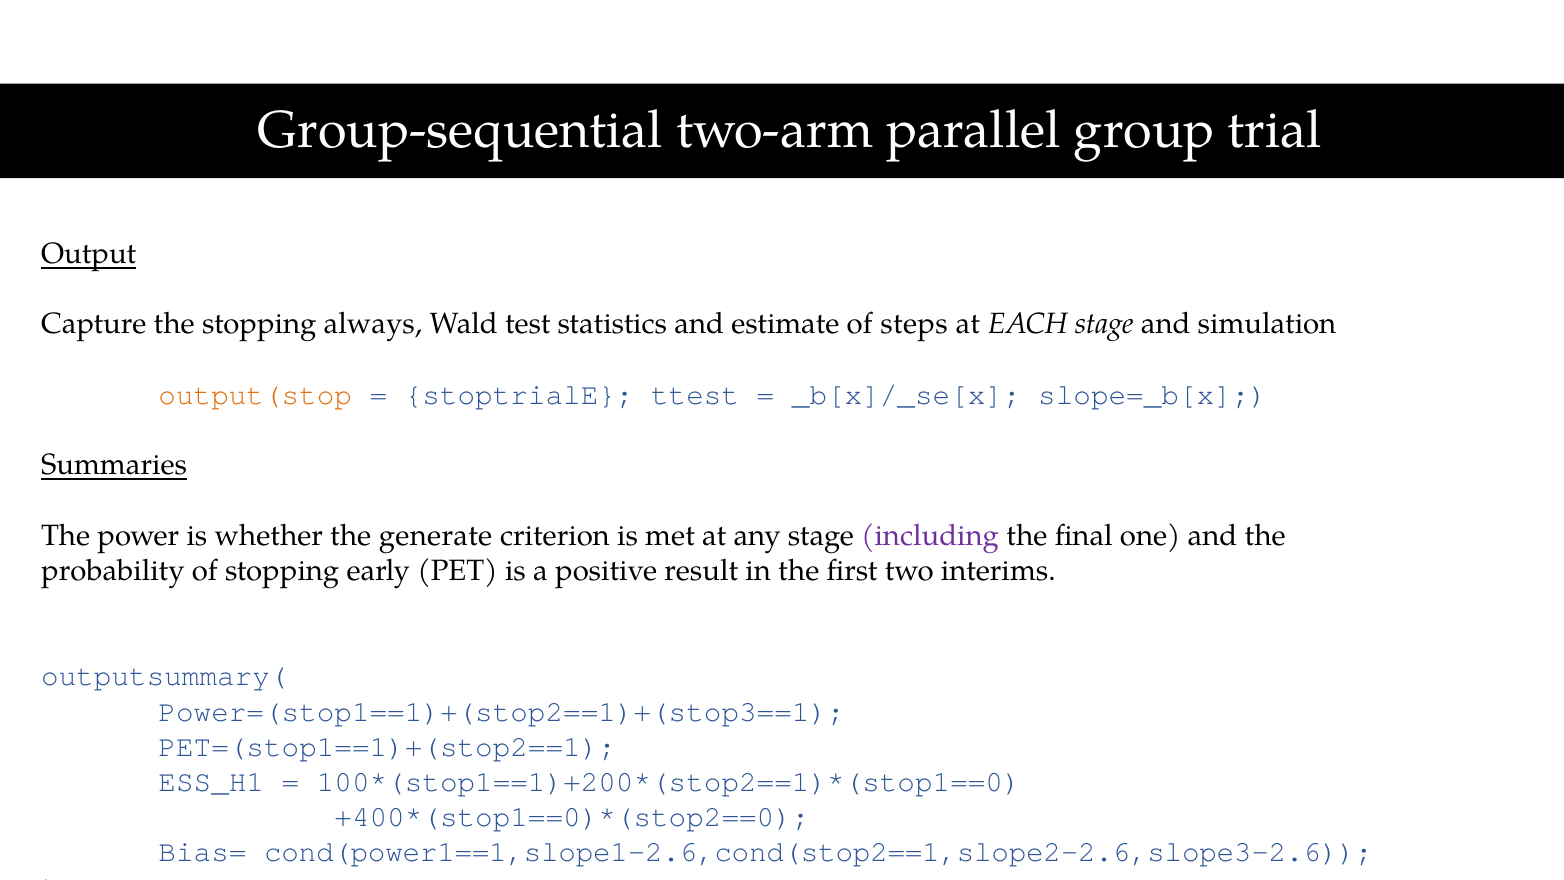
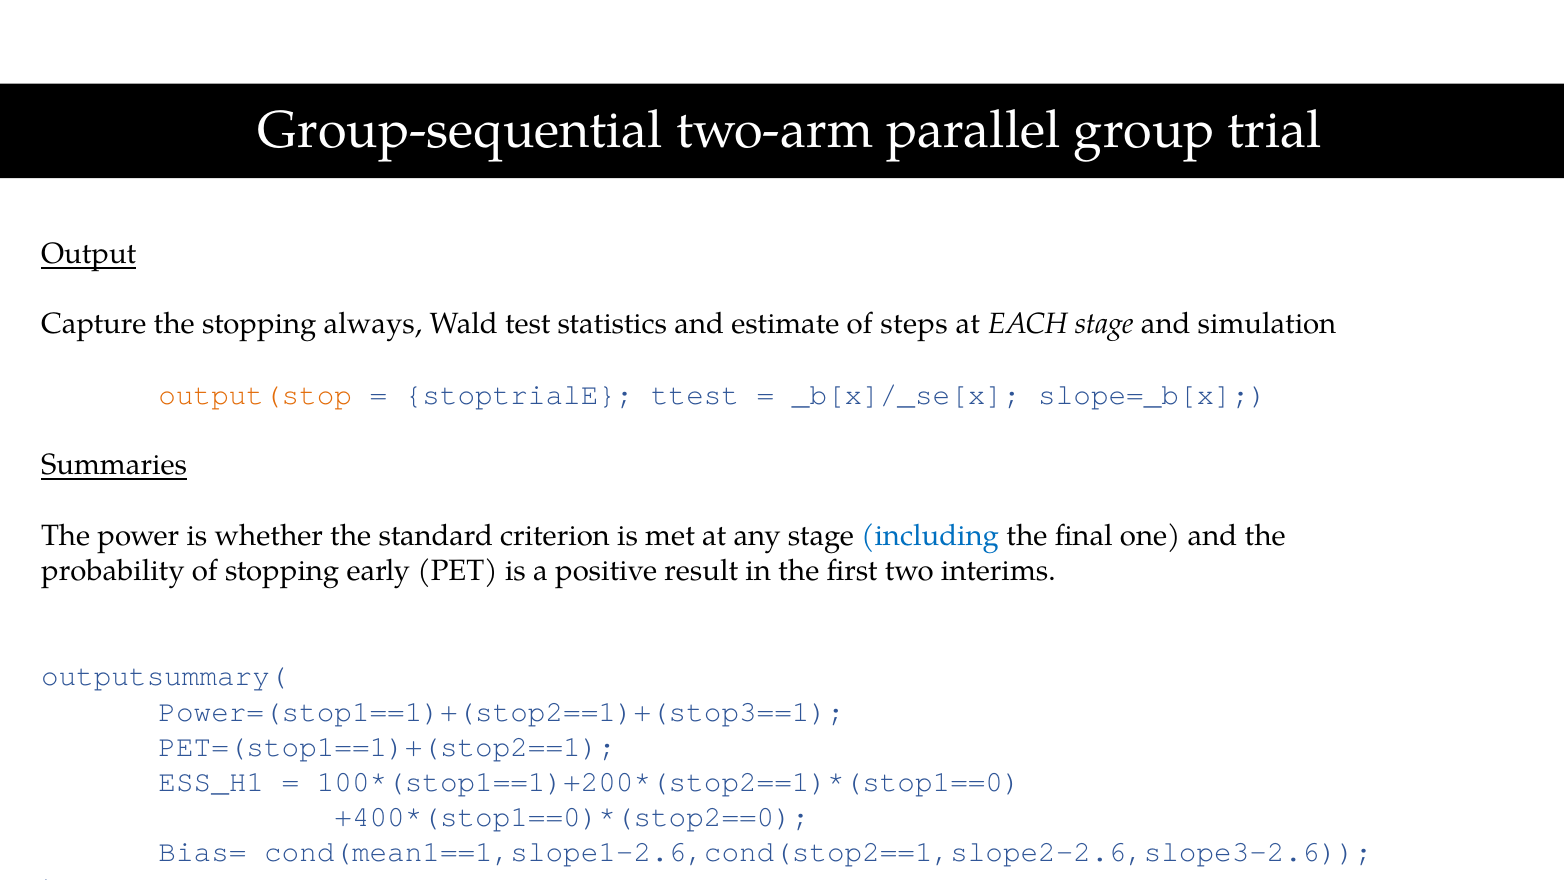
generate: generate -> standard (436, 535)
including colour: purple -> blue (930, 535)
cond(power1==1,slope1-2.6,cond(stop2==1,slope2-2.6,slope3-2.6: cond(power1==1,slope1-2.6,cond(stop2==1,slope2-2.6,slope3-2.6 -> cond(mean1==1,slope1-2.6,cond(stop2==1,slope2-2.6,slope3-2.6 (818, 852)
